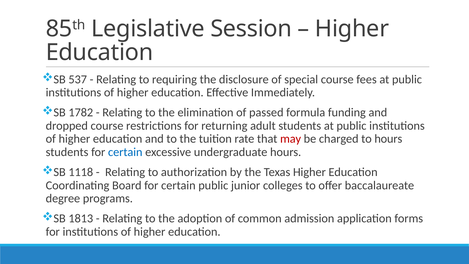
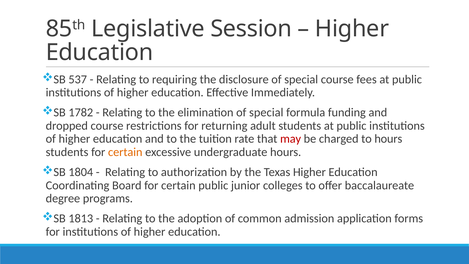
elimination of passed: passed -> special (266, 112)
certain colour: blue -> orange (125, 152)
1118: 1118 -> 1804 (81, 172)
